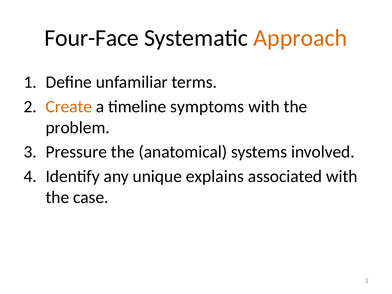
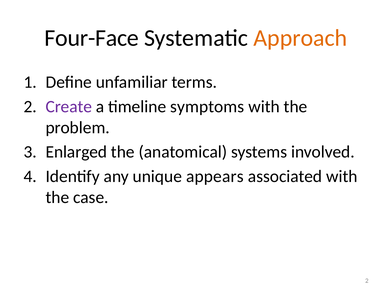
Create colour: orange -> purple (69, 107)
Pressure: Pressure -> Enlarged (76, 152)
explains: explains -> appears (215, 176)
